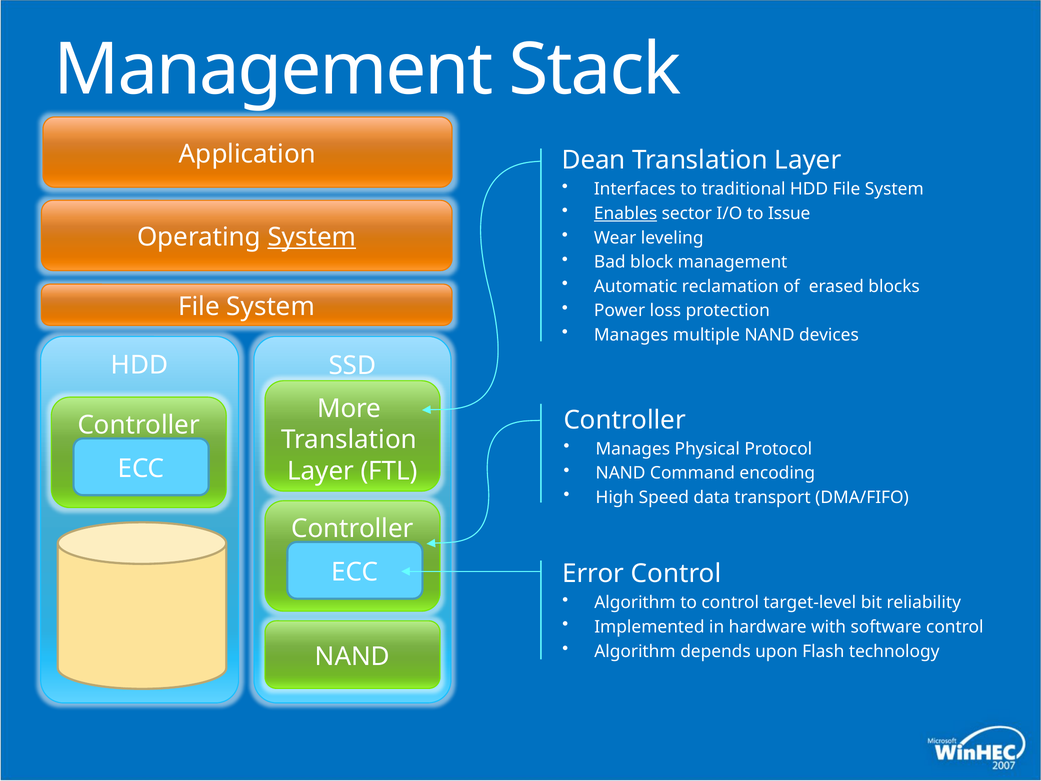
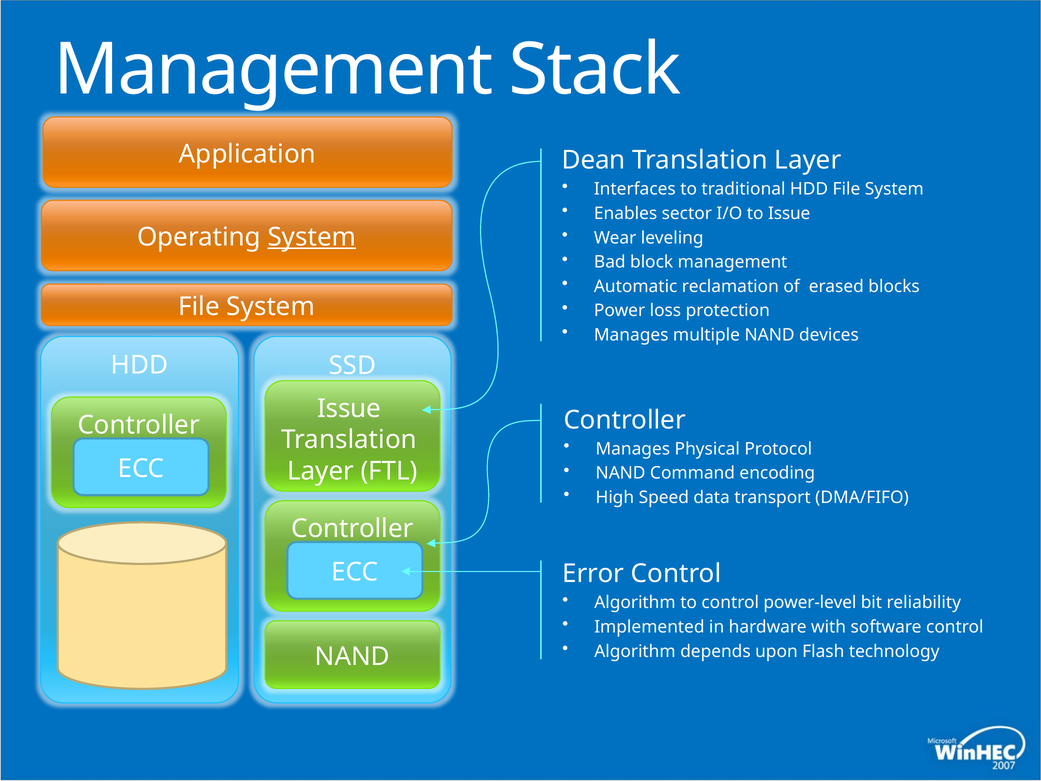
Enables underline: present -> none (626, 213)
More: More -> Issue (349, 409)
target-level: target-level -> power-level (810, 602)
